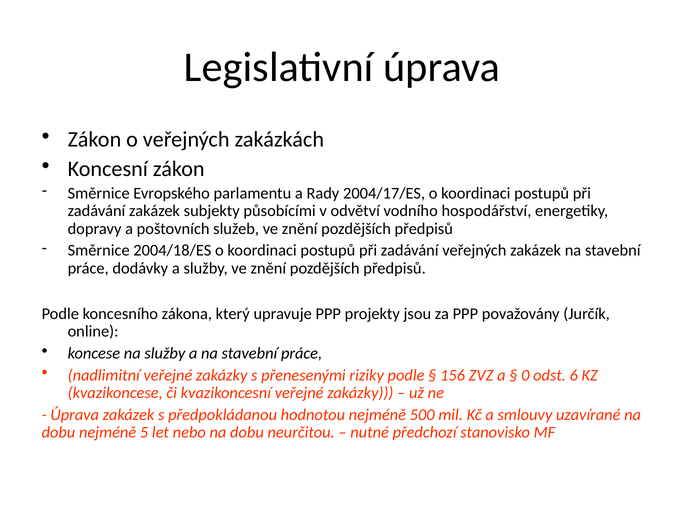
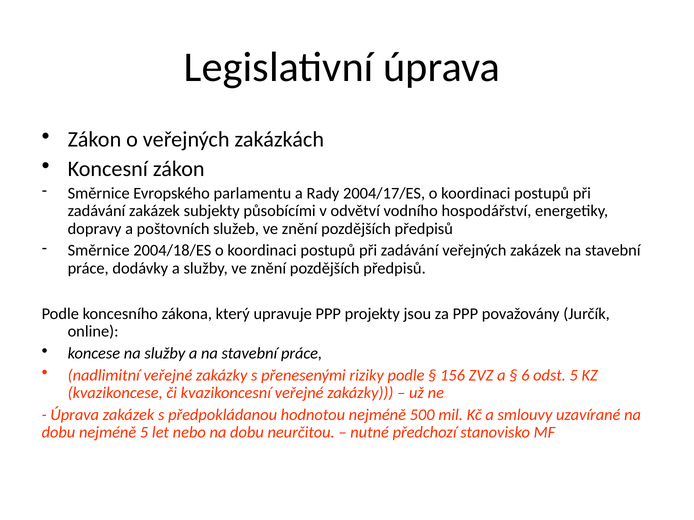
0: 0 -> 6 (525, 376)
odst 6: 6 -> 5 (574, 376)
